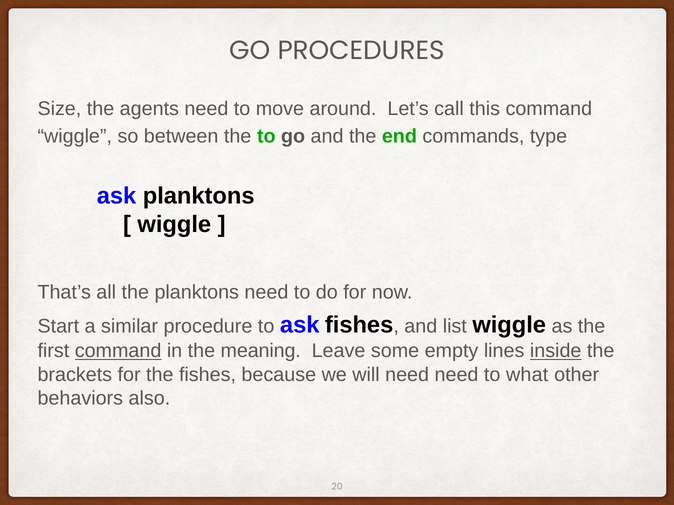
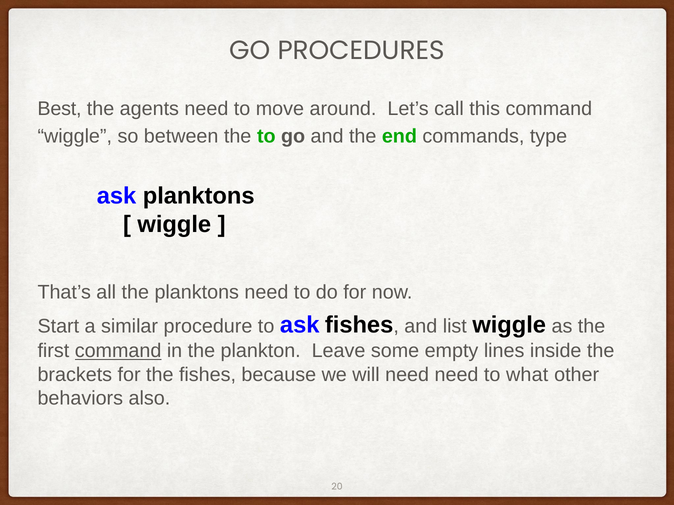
Size: Size -> Best (60, 109)
meaning: meaning -> plankton (261, 351)
inside underline: present -> none (556, 351)
